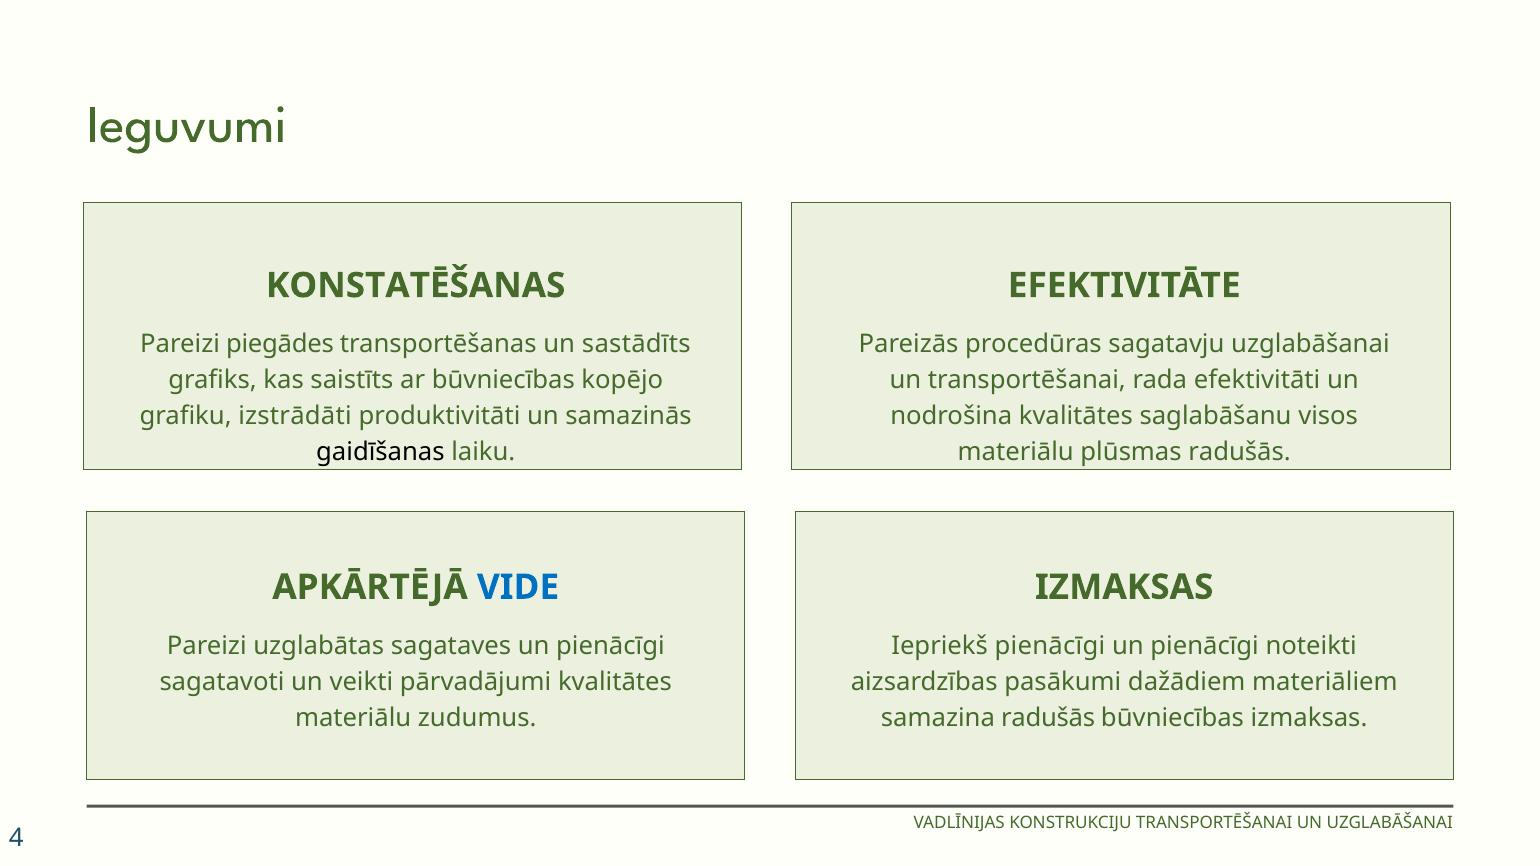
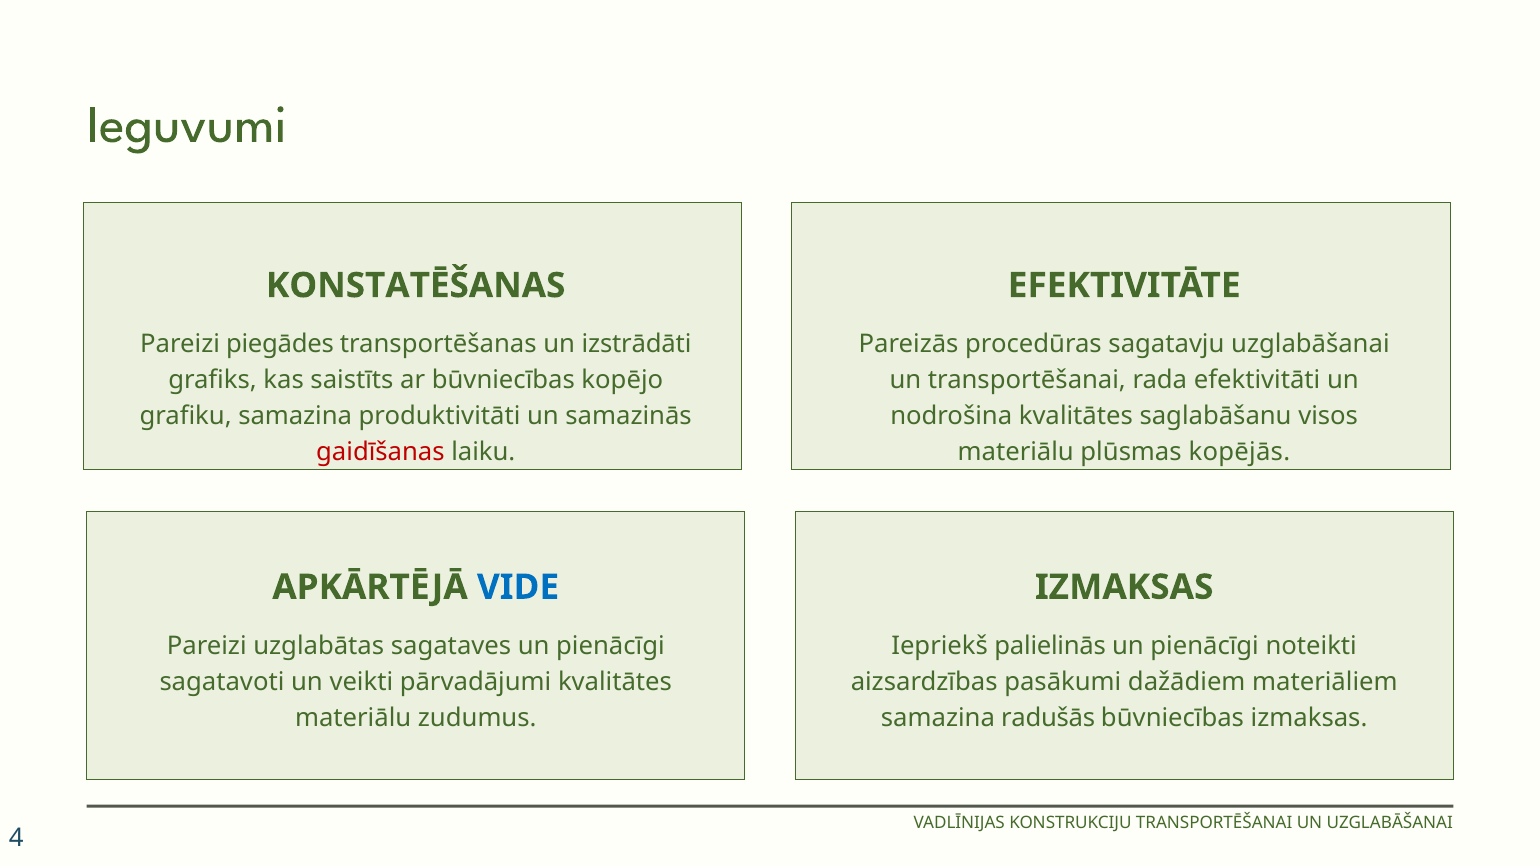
sastādīts: sastādīts -> izstrādāti (637, 344)
grafiku izstrādāti: izstrādāti -> samazina (295, 416)
gaidīšanas colour: black -> red (380, 452)
plūsmas radušās: radušās -> kopējās (1239, 452)
Iepriekš pienācīgi: pienācīgi -> palielinās (1050, 646)
